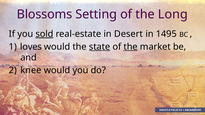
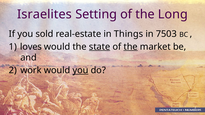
Blossoms: Blossoms -> Israelites (44, 14)
sold underline: present -> none (44, 34)
Desert: Desert -> Things (129, 34)
1495: 1495 -> 7503 (166, 34)
knee: knee -> work (31, 70)
you underline: none -> present (80, 70)
